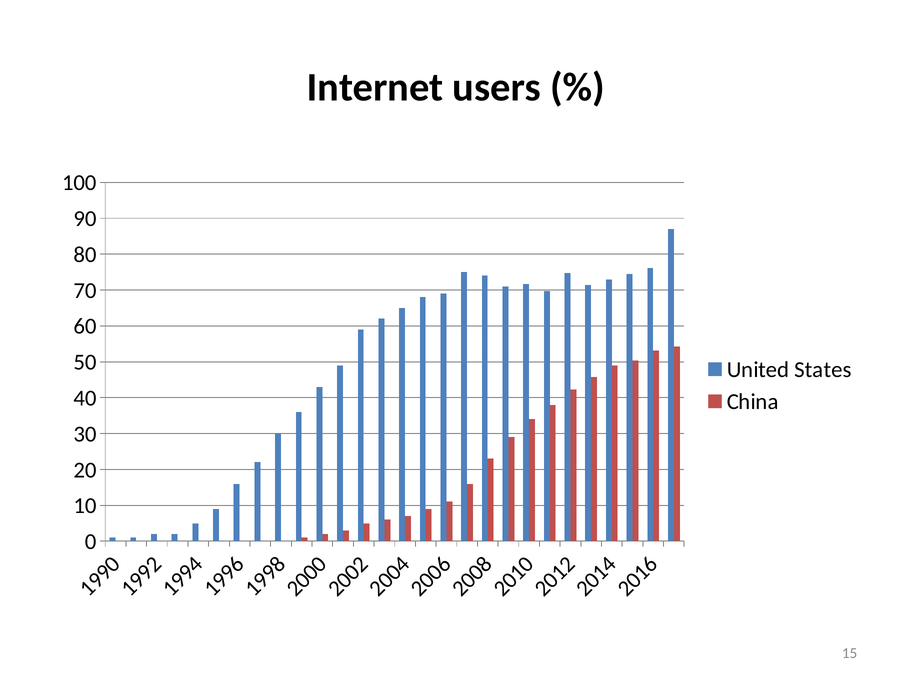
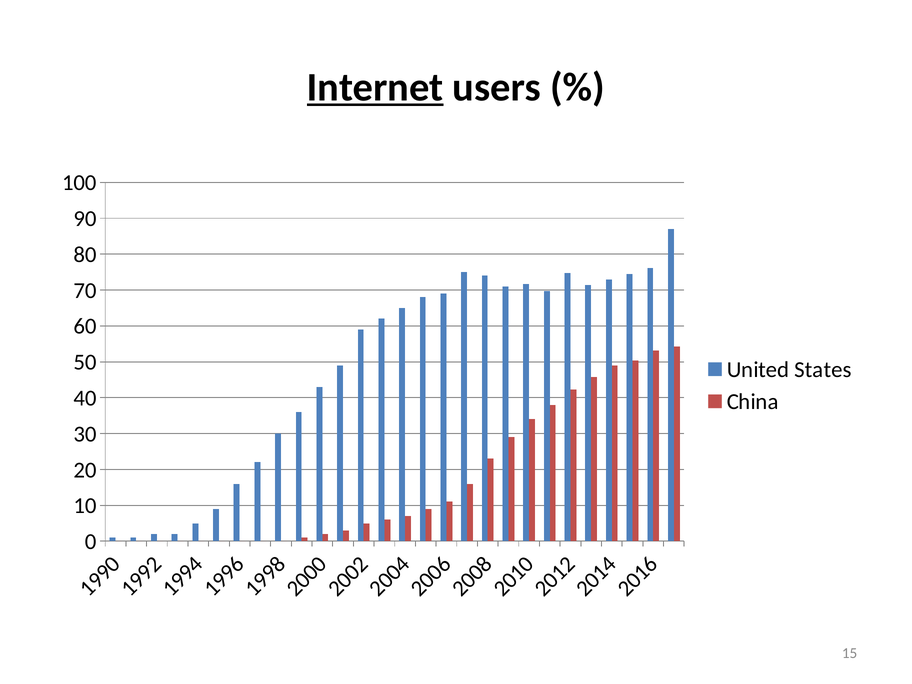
Internet underline: none -> present (375, 87)
